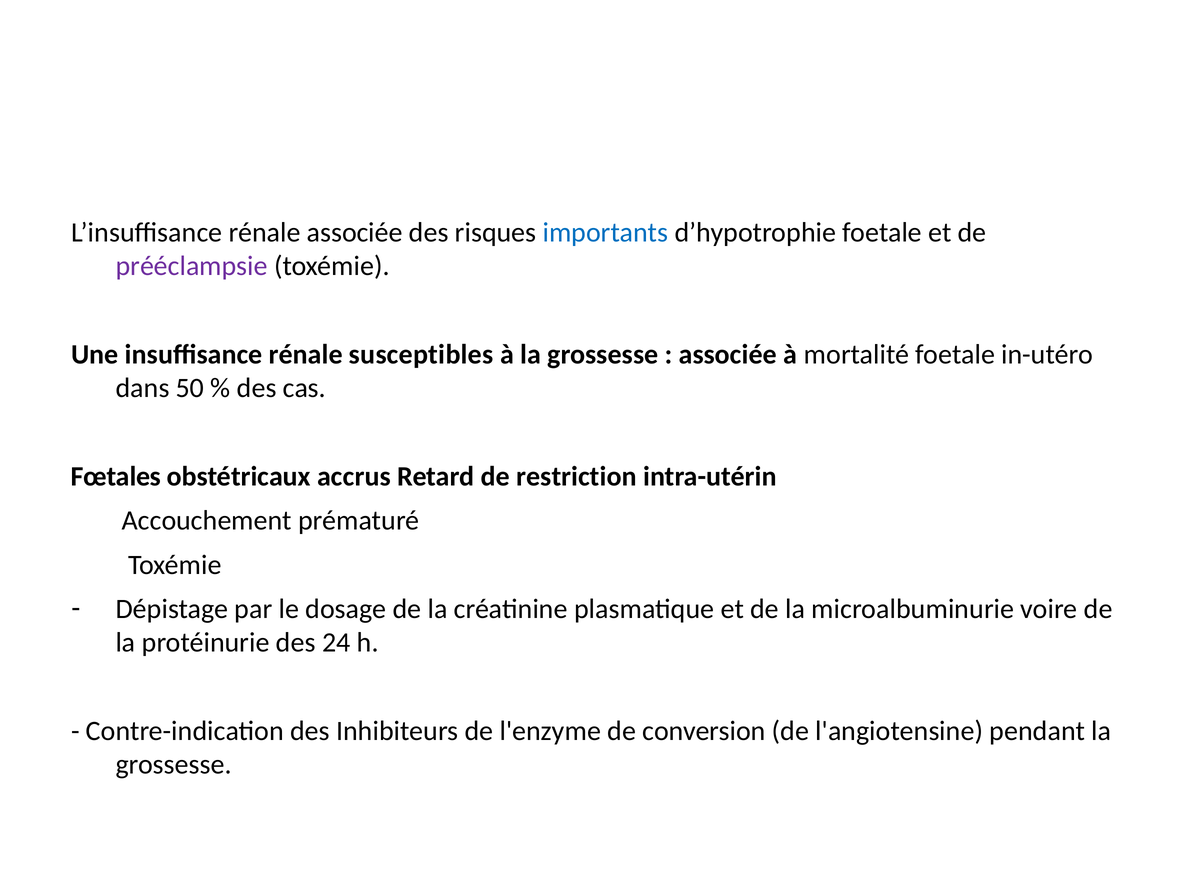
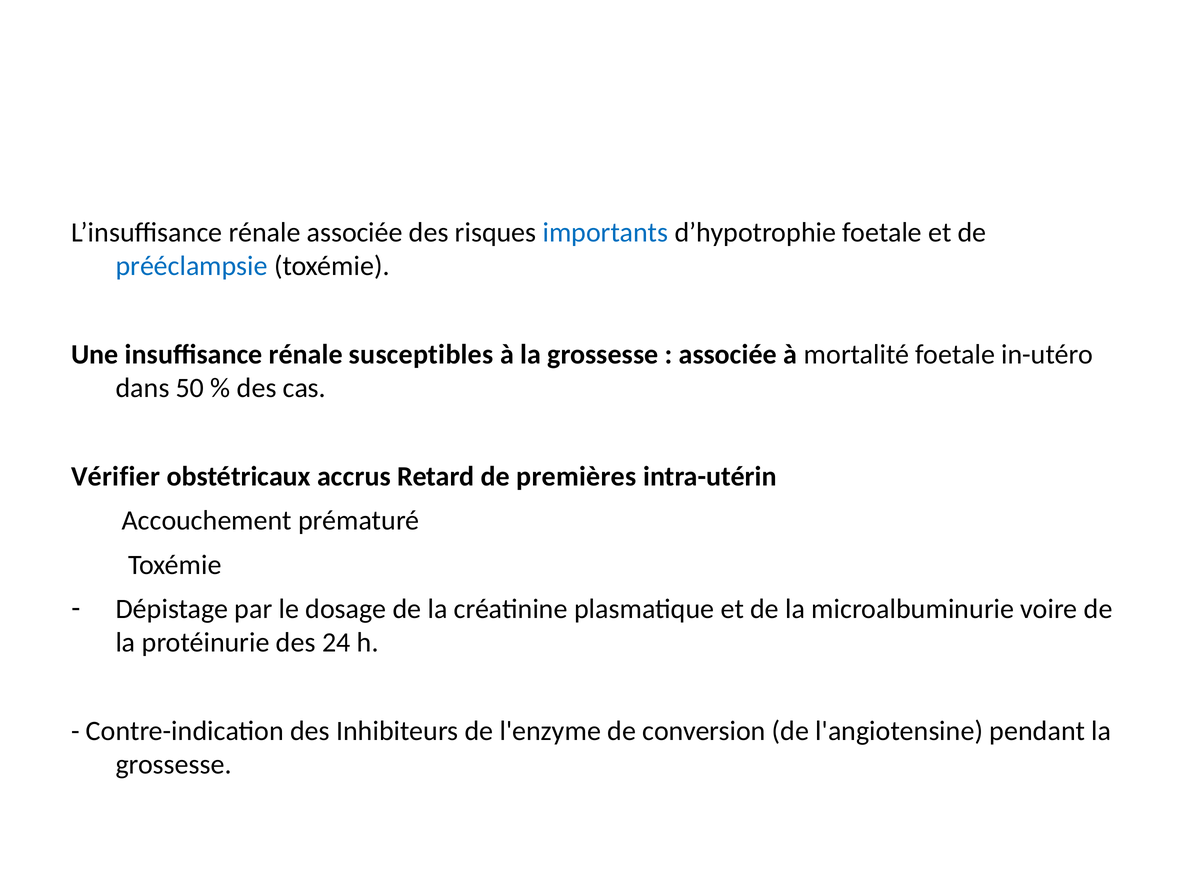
prééclampsie colour: purple -> blue (192, 266)
Fœtales: Fœtales -> Vérifier (116, 476)
restriction: restriction -> premières (576, 476)
